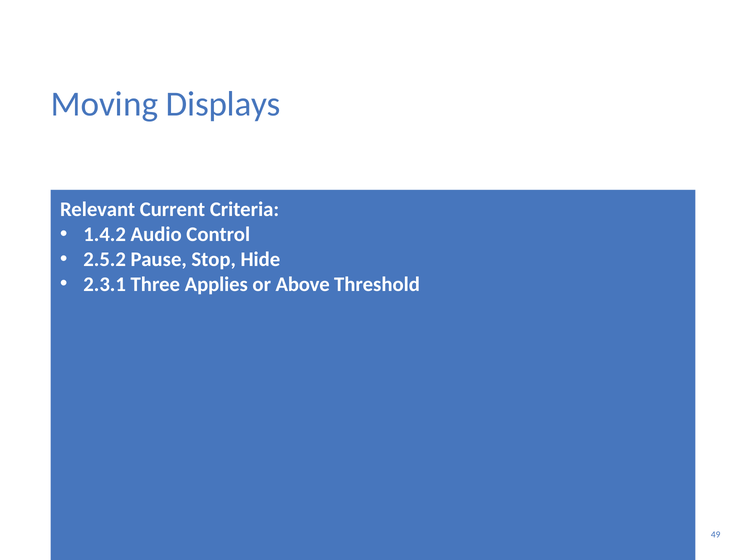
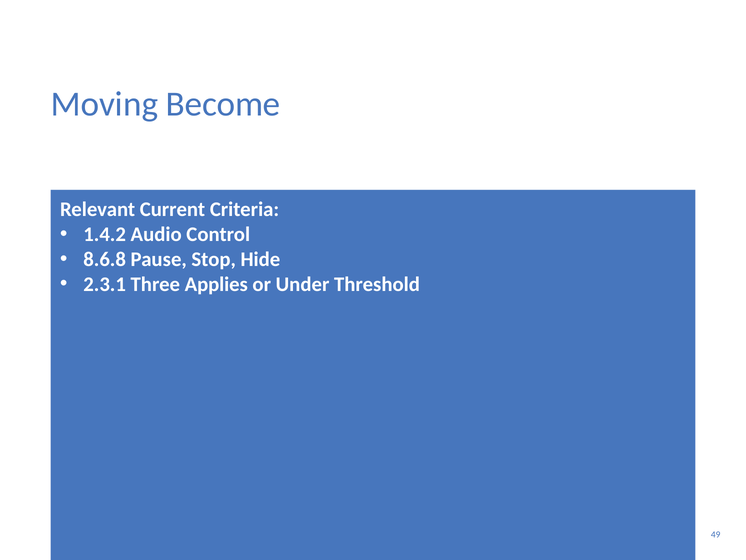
Displays: Displays -> Become (223, 104)
2.5.2: 2.5.2 -> 8.6.8 (105, 259)
Above: Above -> Under (303, 284)
